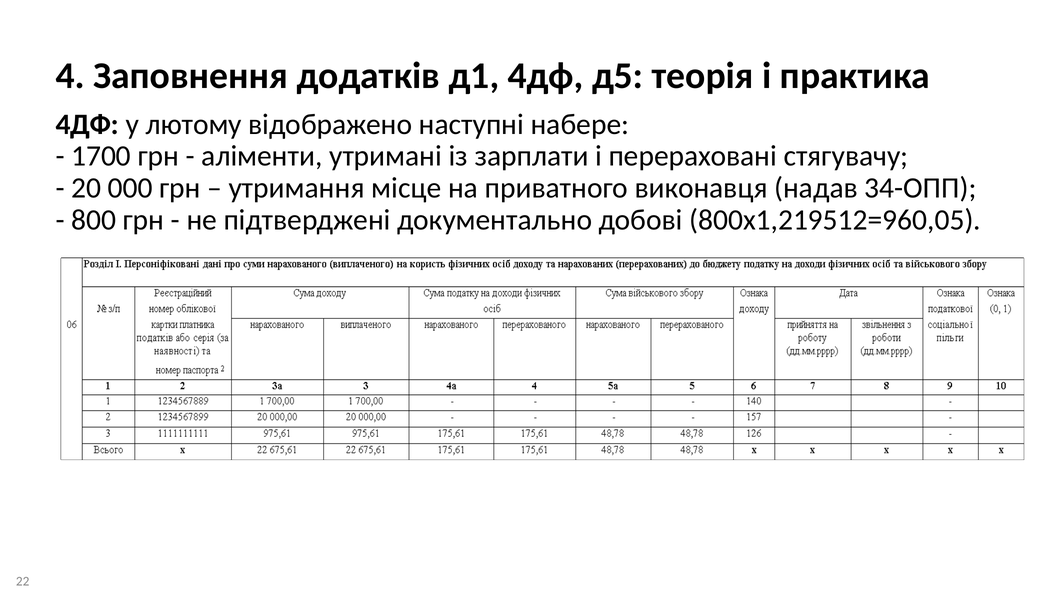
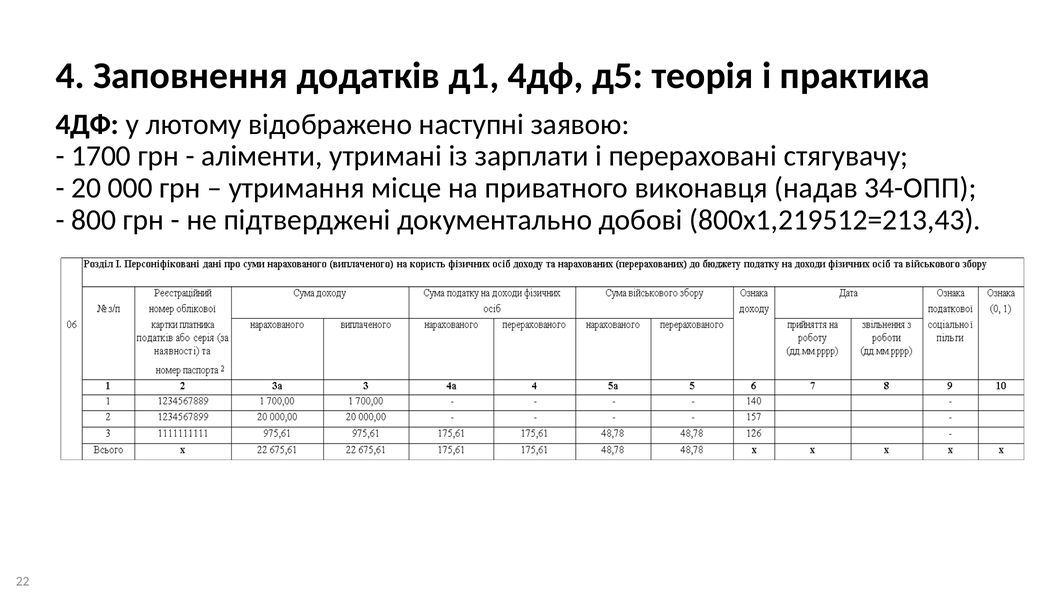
набере: набере -> заявою (580, 125)
800х1,219512=960,05: 800х1,219512=960,05 -> 800х1,219512=213,43 (835, 220)
